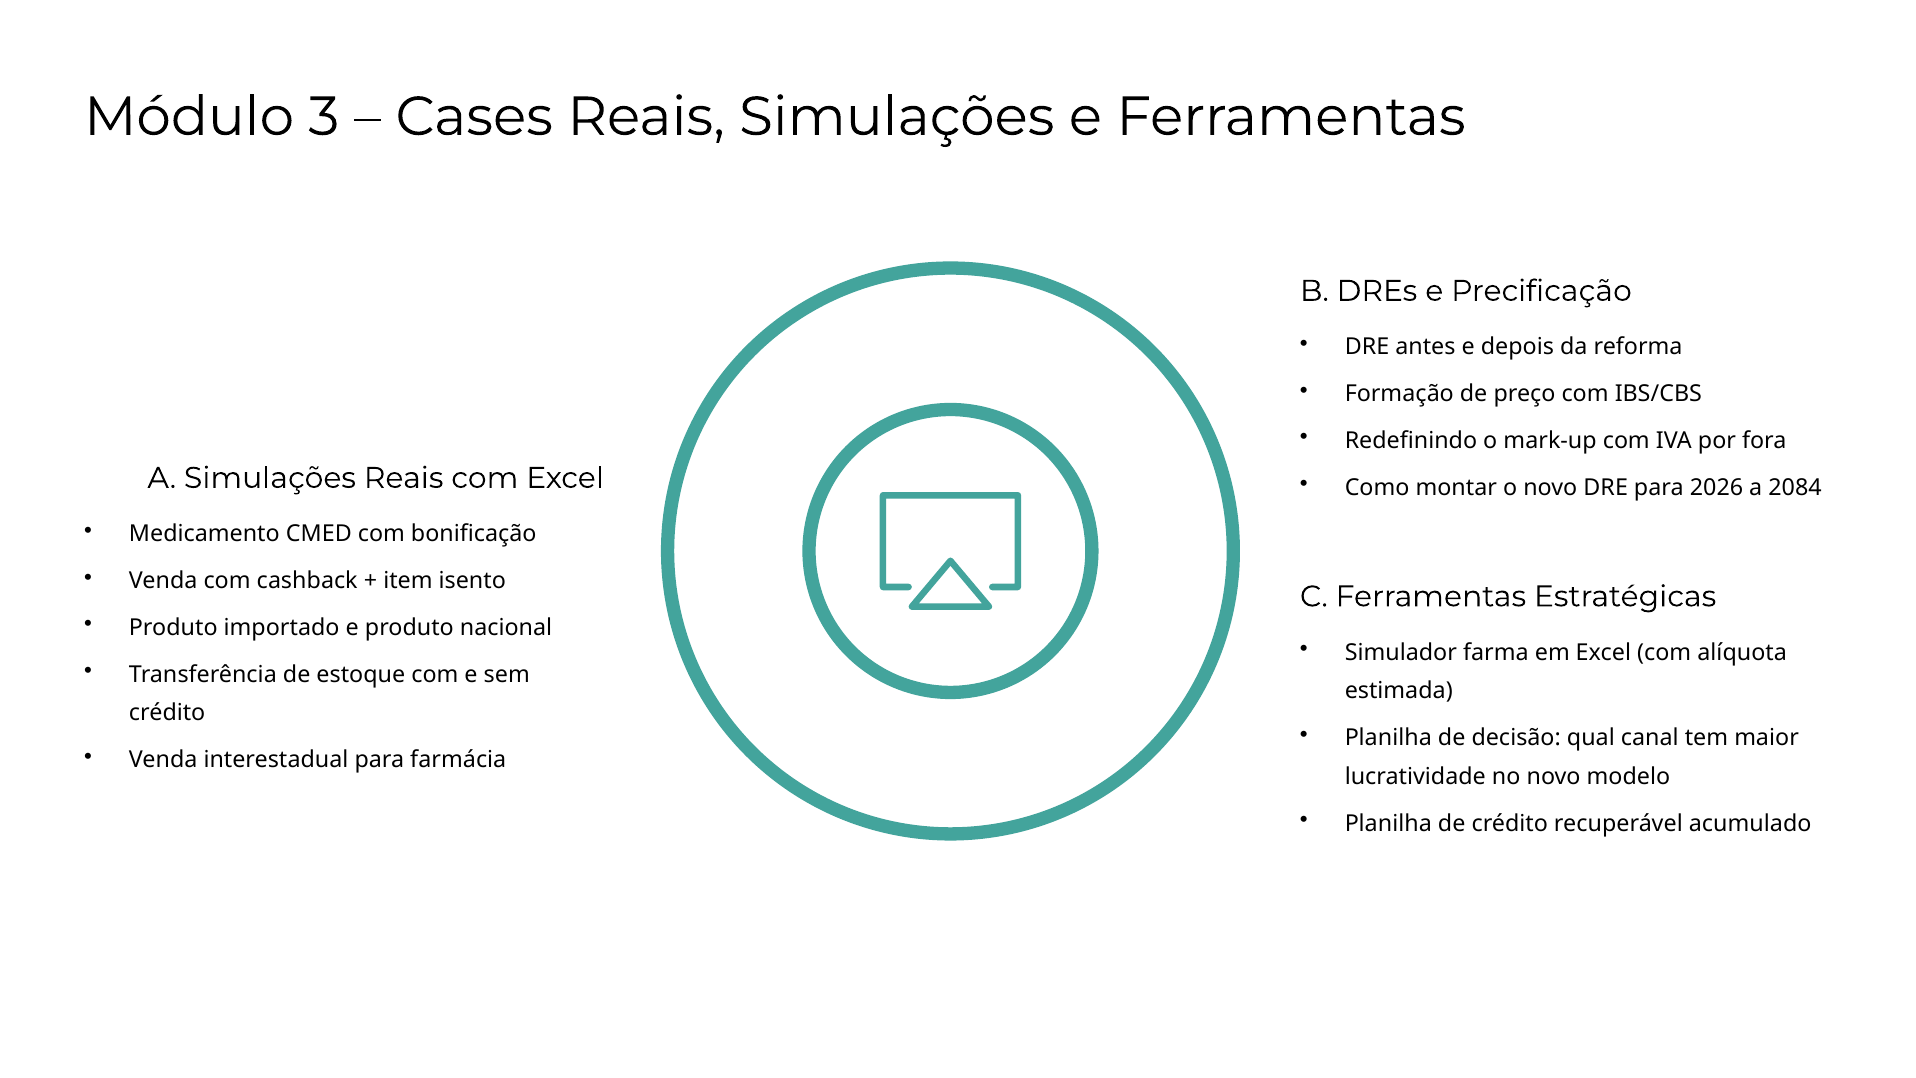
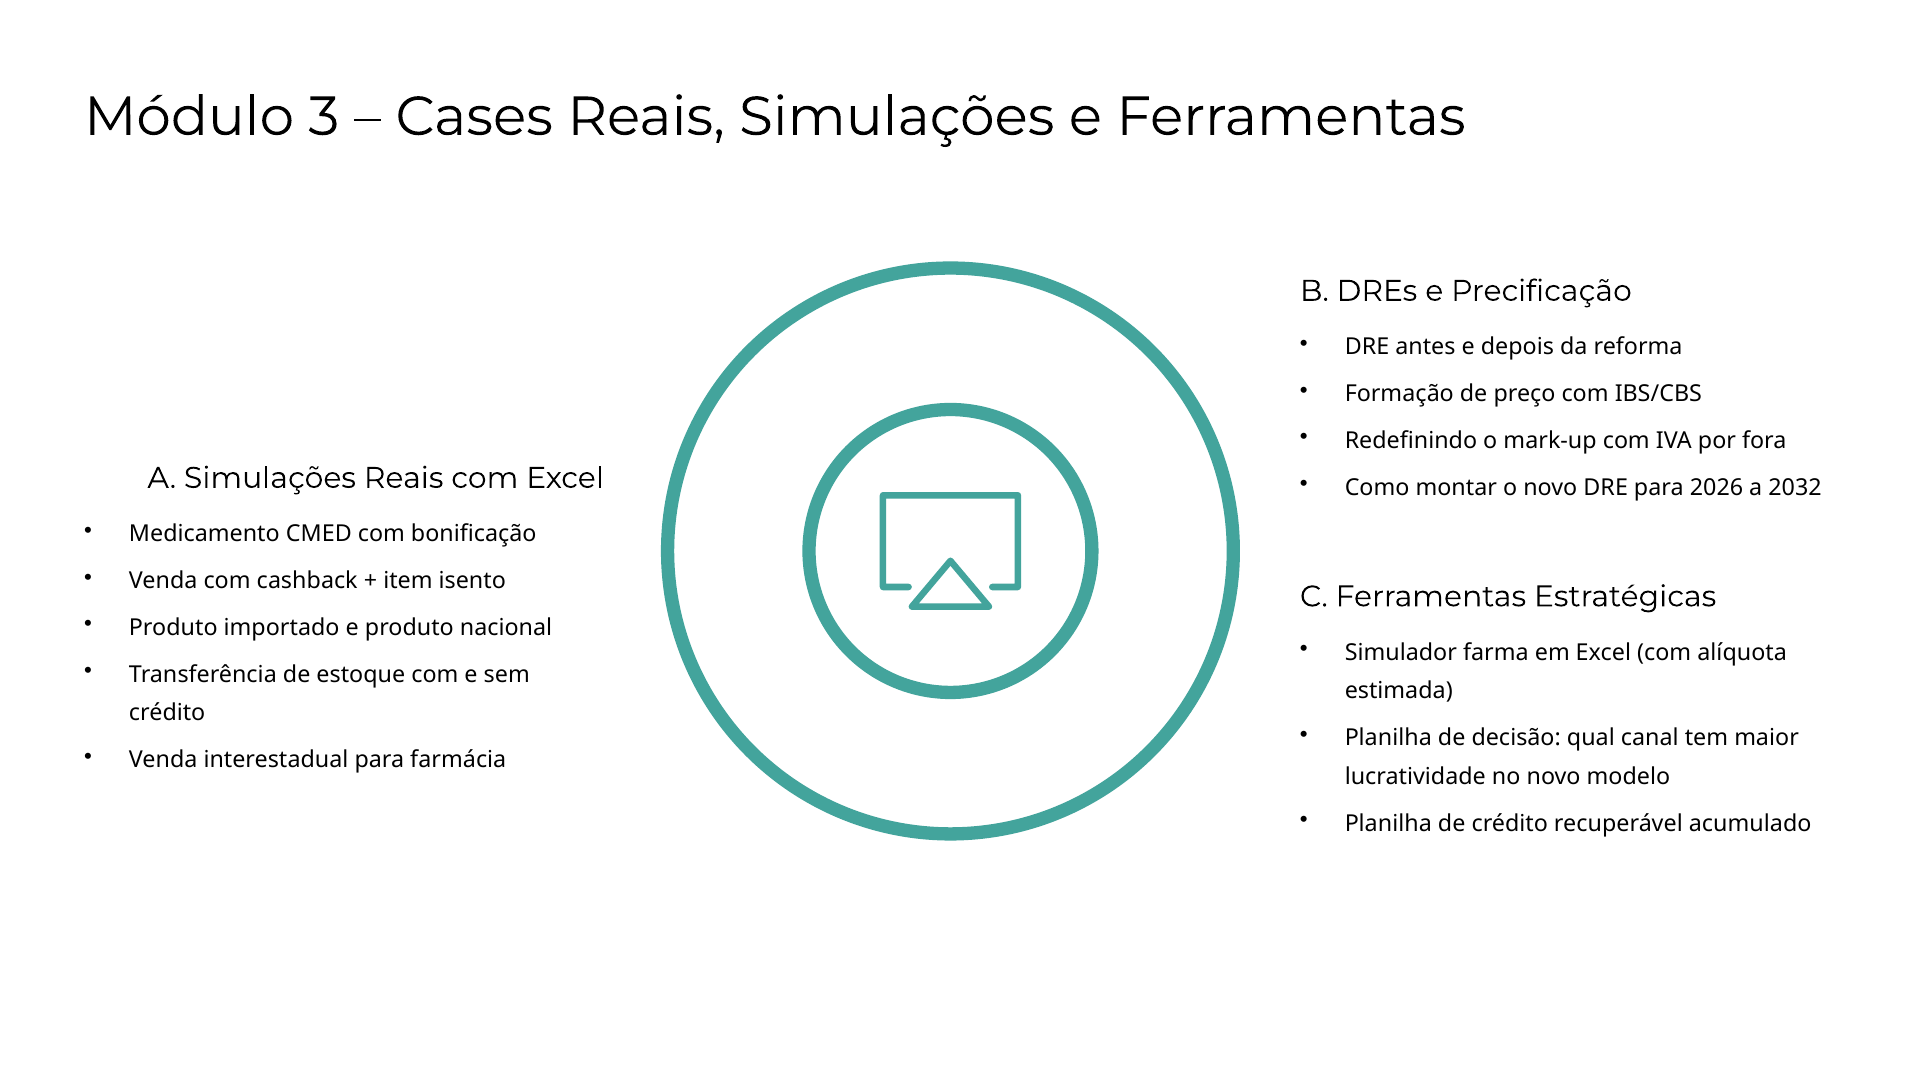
2084: 2084 -> 2032 (1795, 488)
